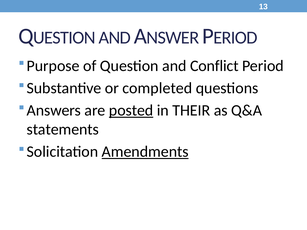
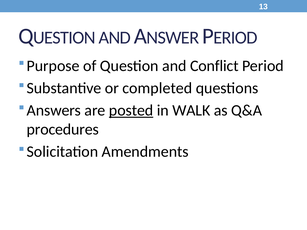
THEIR: THEIR -> WALK (191, 110)
statements: statements -> procedures (63, 130)
Amendments underline: present -> none (145, 152)
